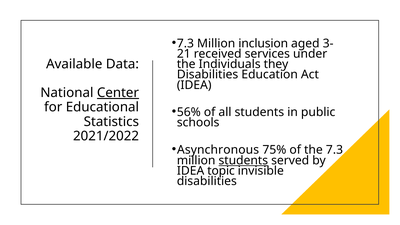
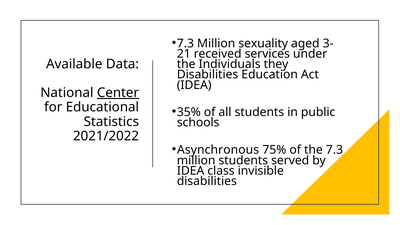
inclusion: inclusion -> sexuality (263, 43)
56%: 56% -> 35% (189, 112)
students underline: present -> none (243, 160)
topic: topic -> class (221, 171)
